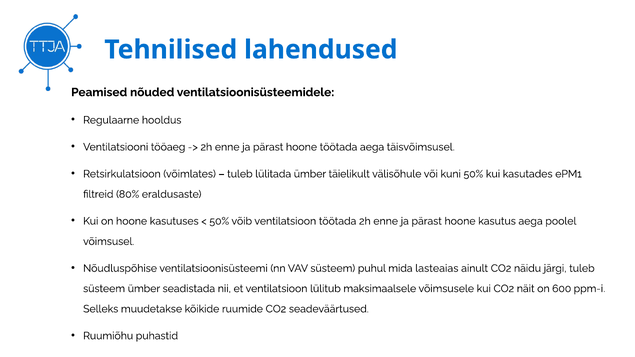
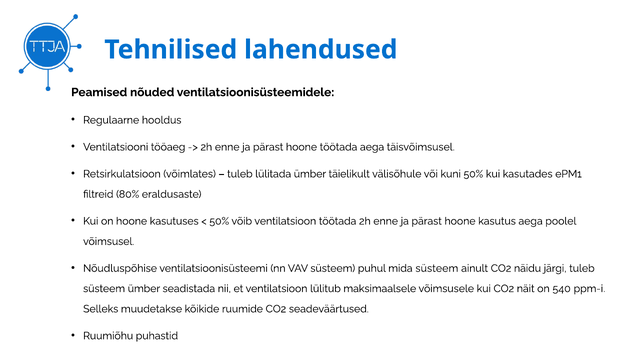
mida lasteaias: lasteaias -> süsteem (437, 268)
600: 600 -> 540 (562, 289)
